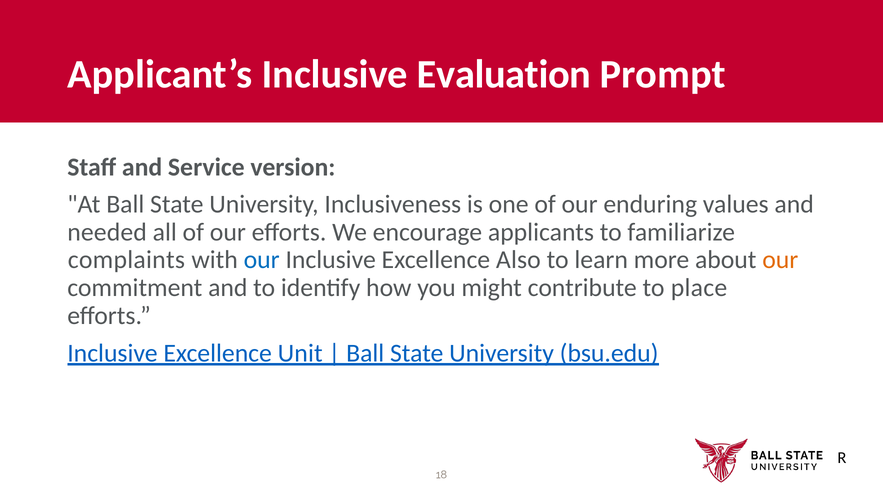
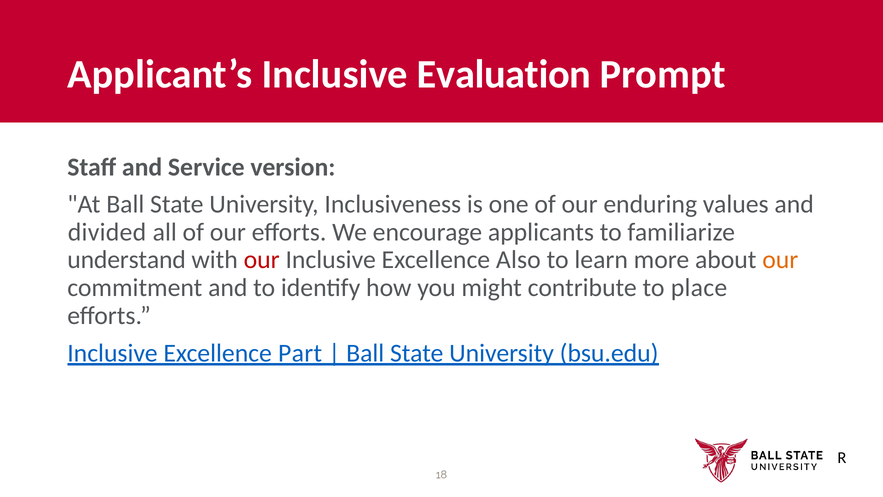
needed: needed -> divided (107, 232)
complaints: complaints -> understand (127, 260)
our colour: blue -> red (262, 260)
Unit: Unit -> Part (300, 353)
